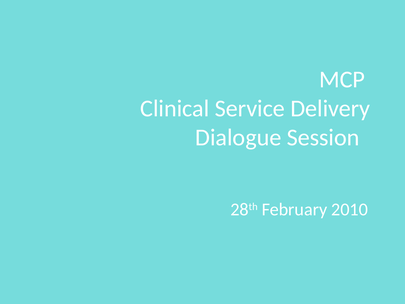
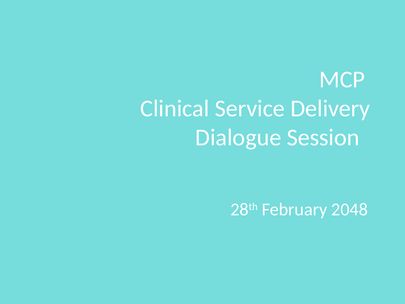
2010: 2010 -> 2048 (350, 209)
